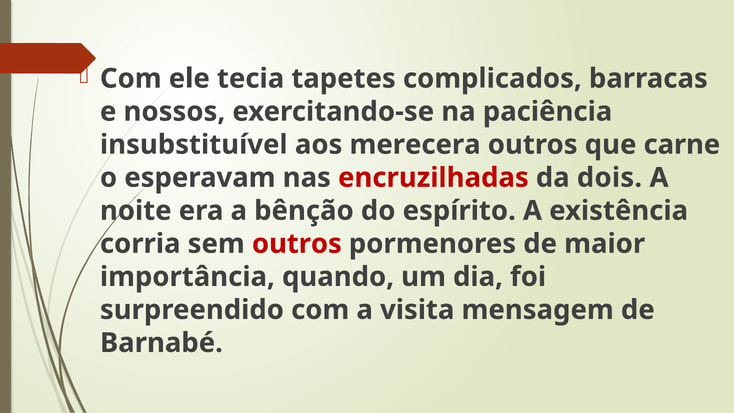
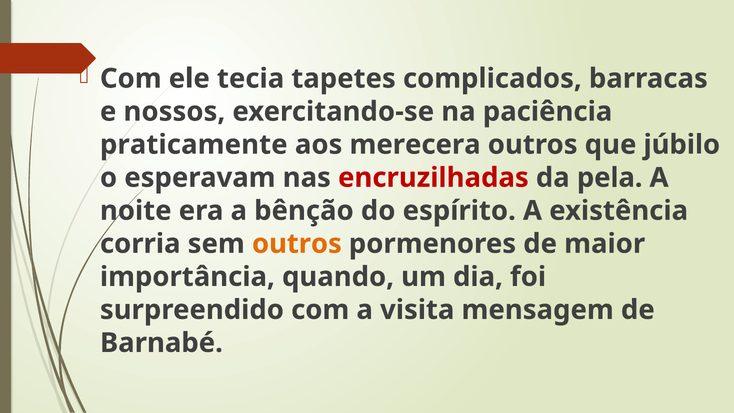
insubstituível: insubstituível -> praticamente (194, 145)
carne: carne -> júbilo (682, 145)
dois: dois -> pela (610, 178)
outros colour: red -> orange (297, 244)
